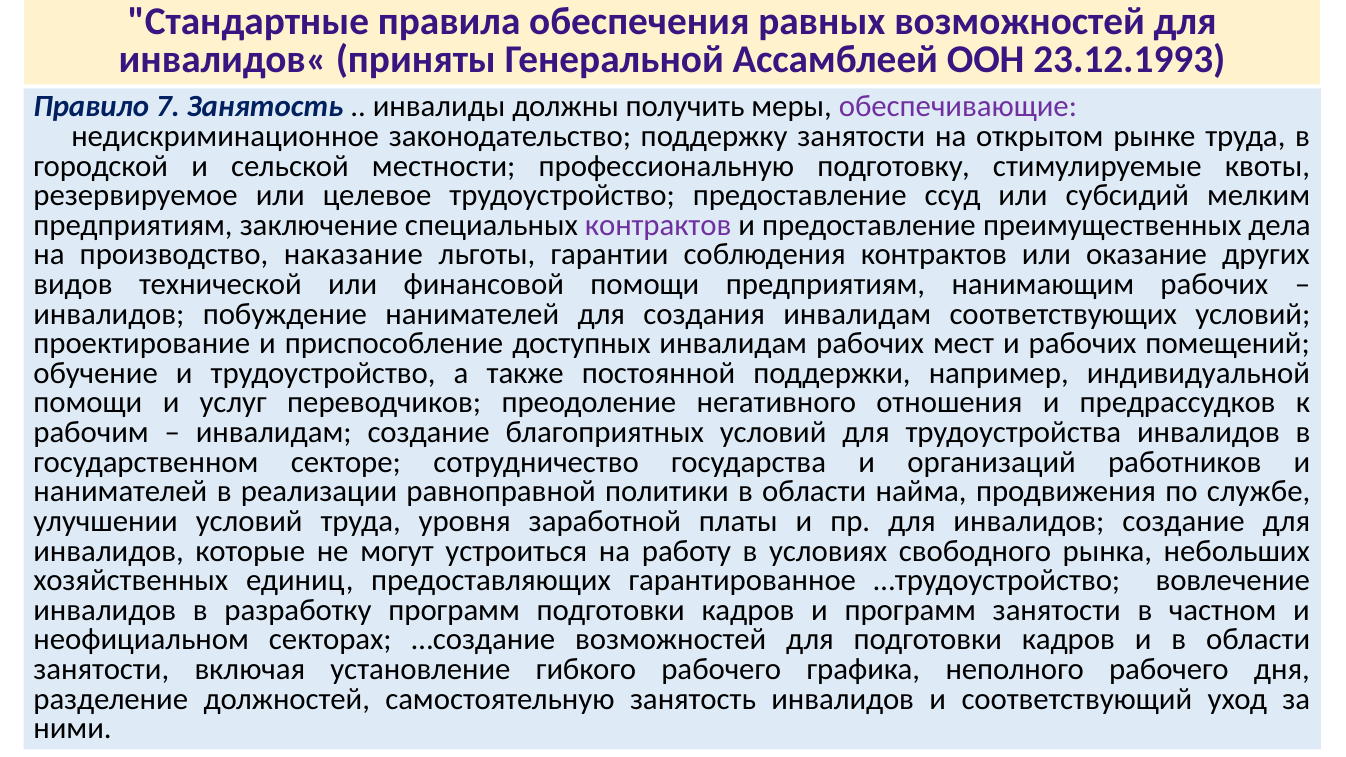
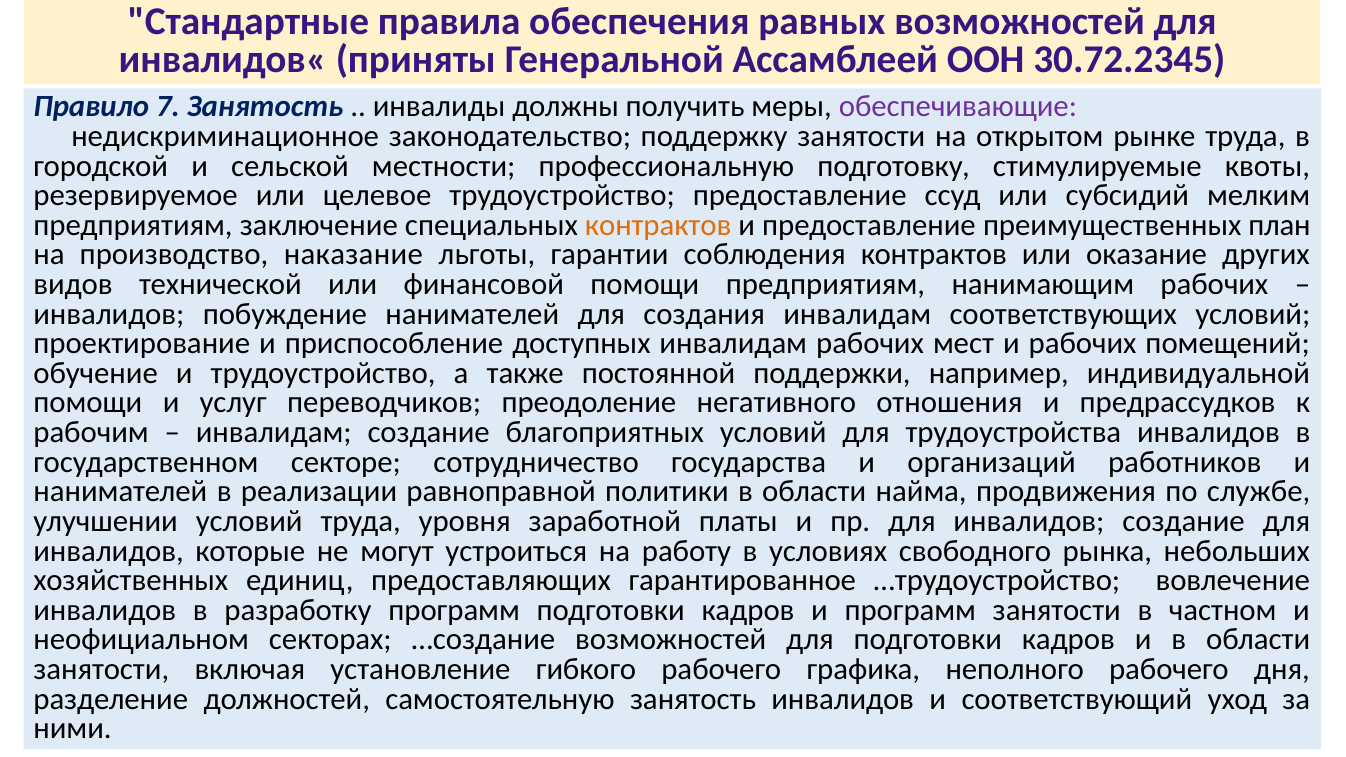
23.12.1993: 23.12.1993 -> 30.72.2345 (1129, 59)
контрактов colour: purple -> orange (658, 225)
дела: дела -> план (1280, 225)
